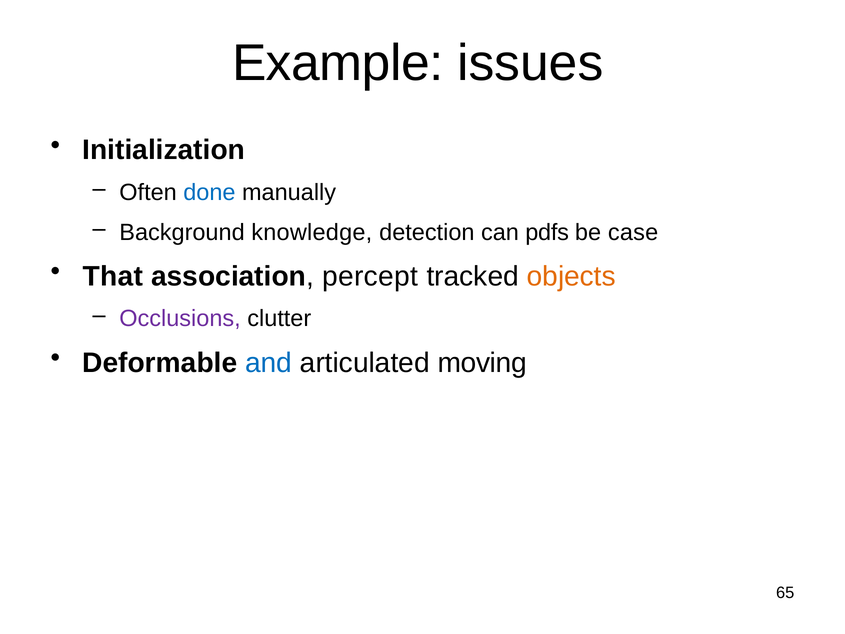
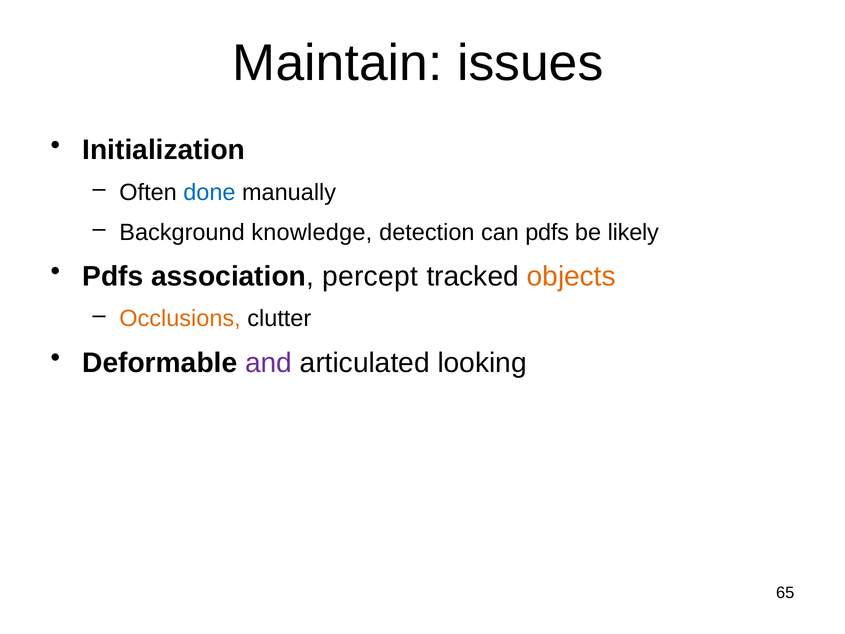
Example: Example -> Maintain (338, 63)
case: case -> likely (633, 232)
That: That -> Pdfs (113, 276)
Occlusions colour: purple -> orange (180, 319)
and colour: blue -> purple (269, 363)
moving: moving -> looking (482, 363)
